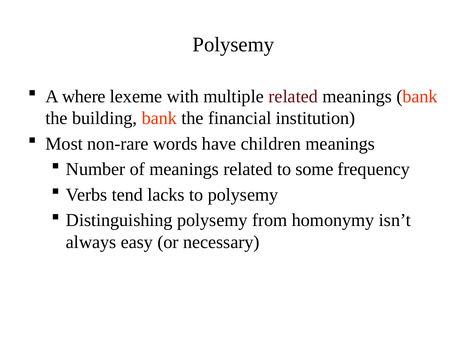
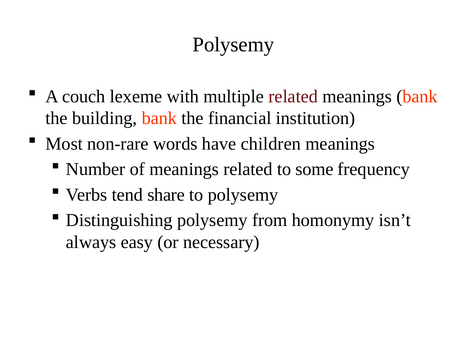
where: where -> couch (84, 96)
lacks: lacks -> share (166, 194)
